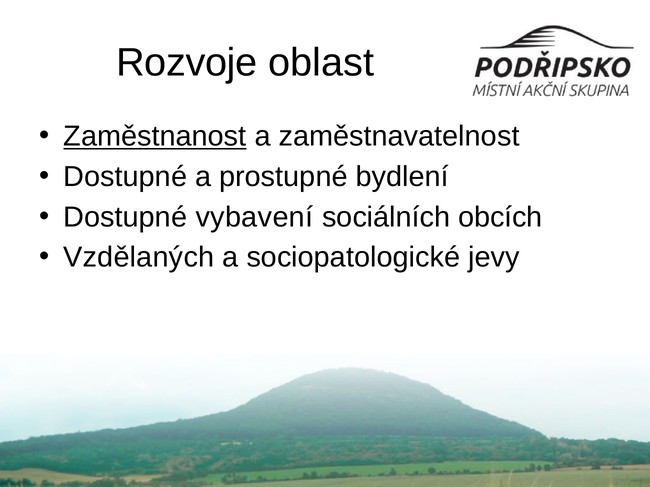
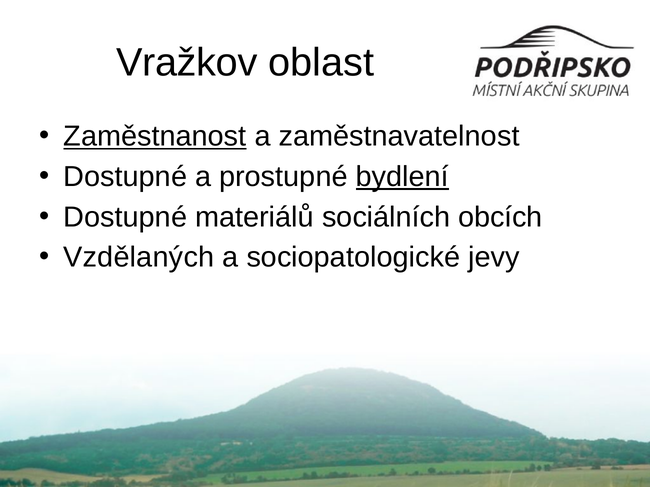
Rozvoje: Rozvoje -> Vražkov (187, 63)
bydlení underline: none -> present (402, 177)
vybavení: vybavení -> materiálů (255, 217)
